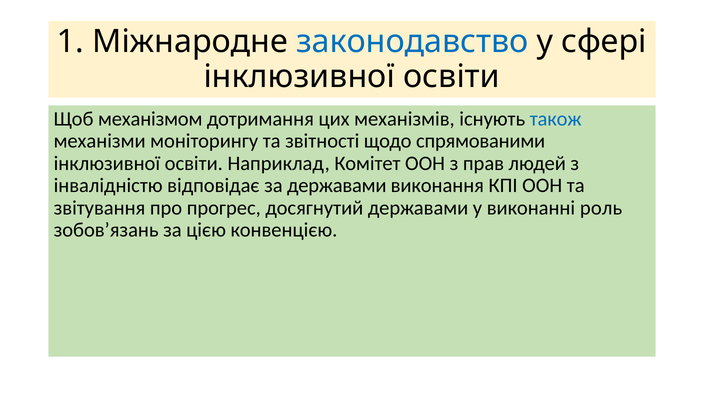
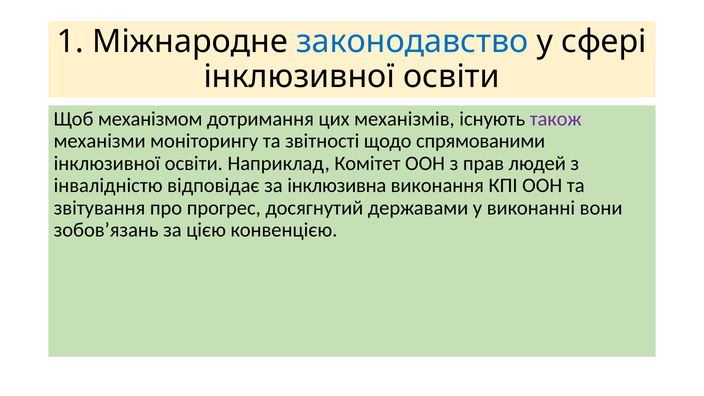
також colour: blue -> purple (556, 119)
за державами: державами -> інклюзивна (337, 186)
роль: роль -> вони (601, 208)
